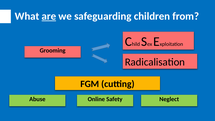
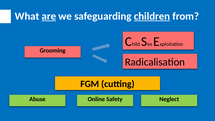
children underline: none -> present (152, 16)
